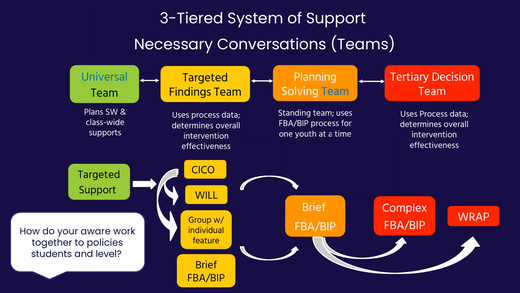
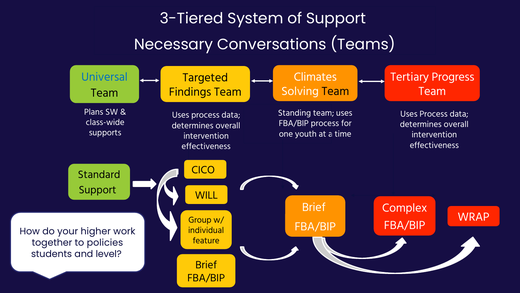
Planning: Planning -> Climates (315, 77)
Decision: Decision -> Progress (453, 77)
Team colour: blue -> black (335, 91)
Targeted: Targeted -> Standard (99, 174)
aware: aware -> higher (96, 231)
